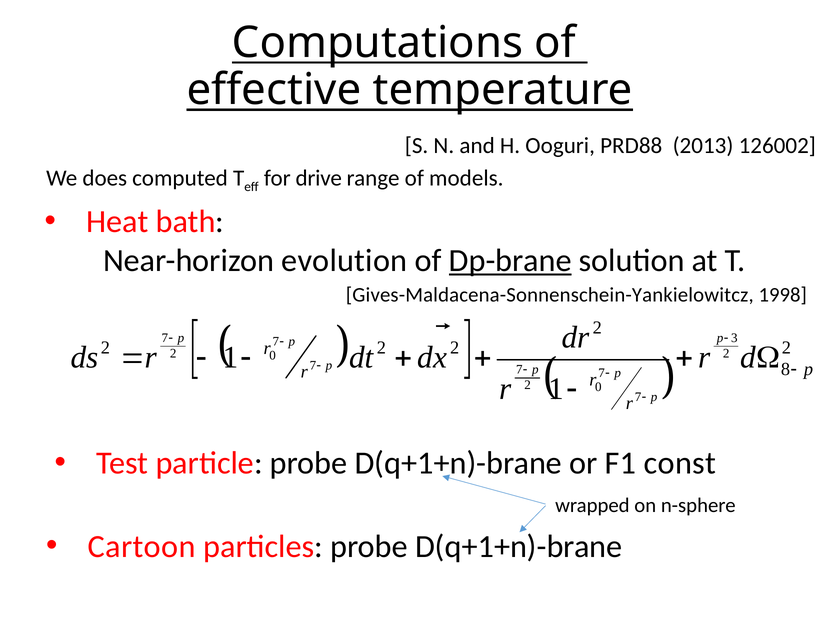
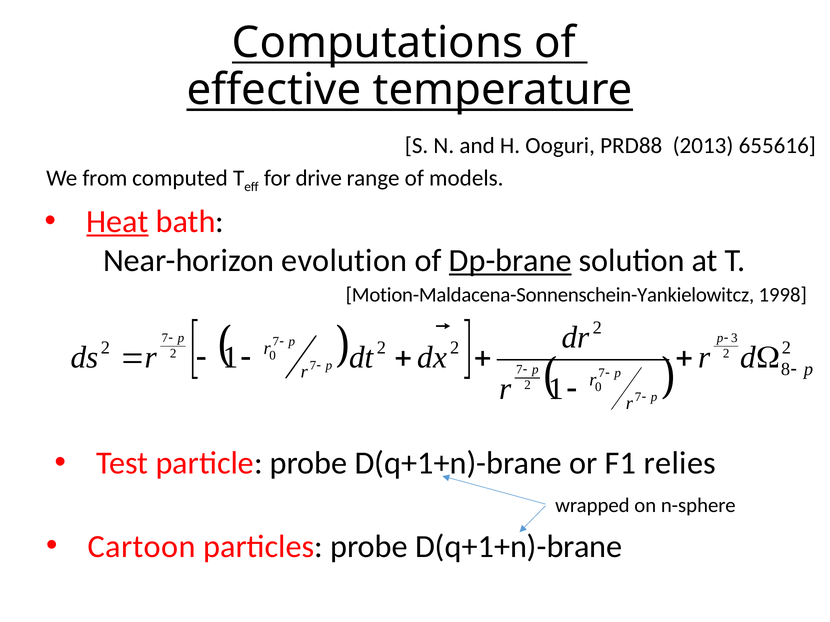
126002: 126002 -> 655616 (777, 146)
does: does -> from (105, 178)
Heat underline: none -> present (117, 222)
Gives-Maldacena-Sonnenschein-Yankielowitcz: Gives-Maldacena-Sonnenschein-Yankielowitcz -> Motion-Maldacena-Sonnenschein-Yankielowitcz (550, 295)
const: const -> relies (680, 464)
